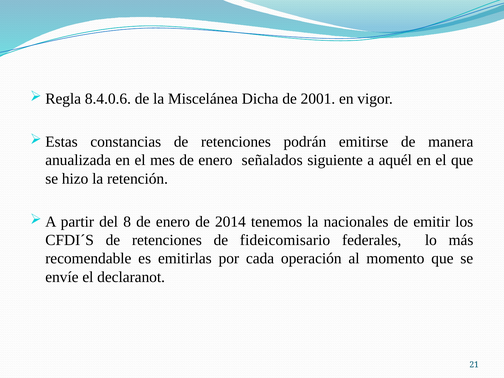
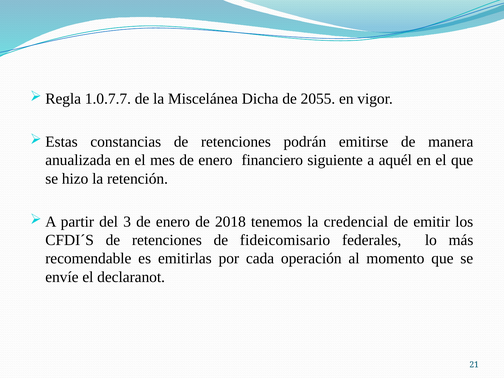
8.4.0.6: 8.4.0.6 -> 1.0.7.7 (108, 99)
2001: 2001 -> 2055 (318, 99)
señalados: señalados -> financiero (272, 160)
8: 8 -> 3 (127, 222)
2014: 2014 -> 2018 (230, 222)
nacionales: nacionales -> credencial (356, 222)
